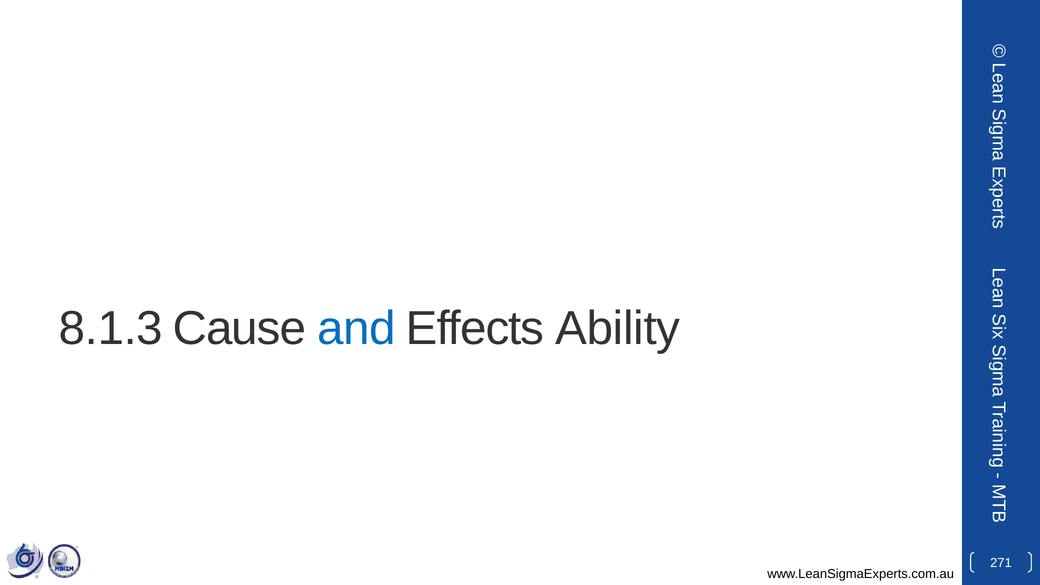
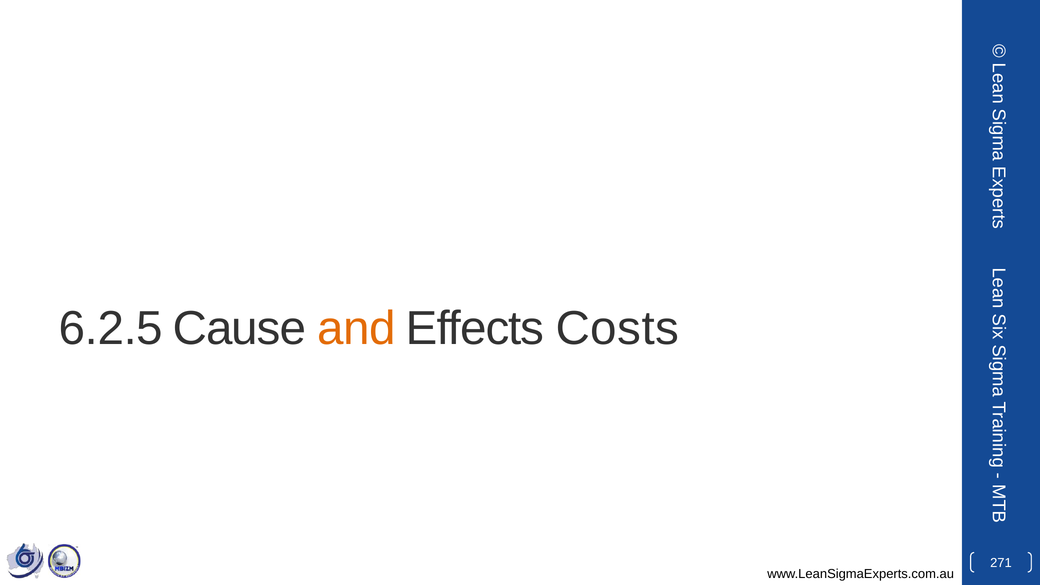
8.1.3: 8.1.3 -> 6.2.5 (111, 329)
and colour: blue -> orange (356, 329)
Ability: Ability -> Costs (617, 329)
